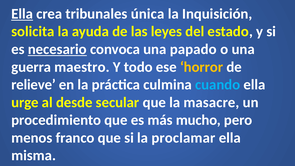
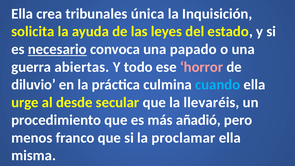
Ella underline: present -> none (22, 14)
maestro: maestro -> abiertas (82, 67)
horror colour: yellow -> pink (202, 67)
relieve: relieve -> diluvio (33, 85)
masacre: masacre -> llevaréis (211, 102)
mucho: mucho -> añadió (198, 120)
